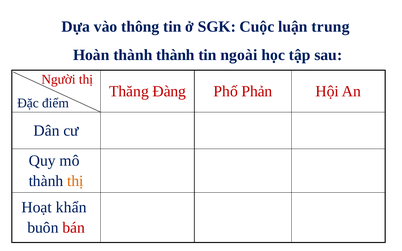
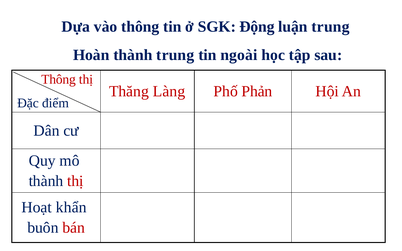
Cuộc: Cuộc -> Động (257, 27)
thành thành: thành -> trung (175, 55)
Người: Người -> Thông (59, 80)
Đàng: Đàng -> Làng (169, 91)
thị colour: orange -> red (75, 181)
